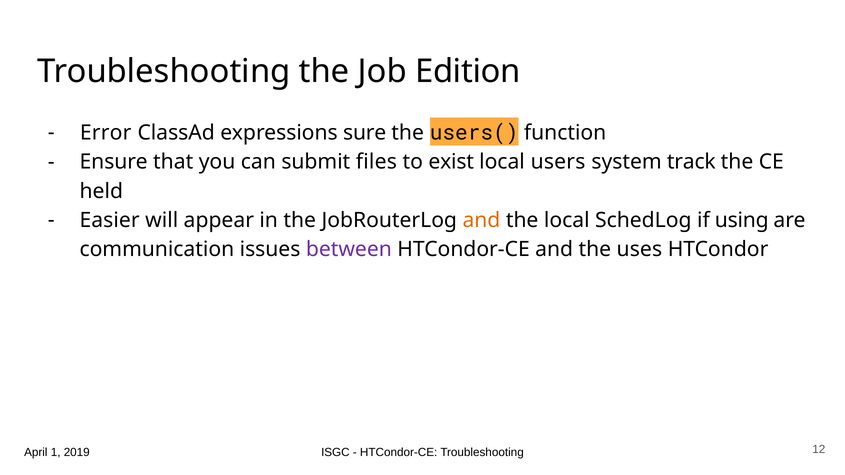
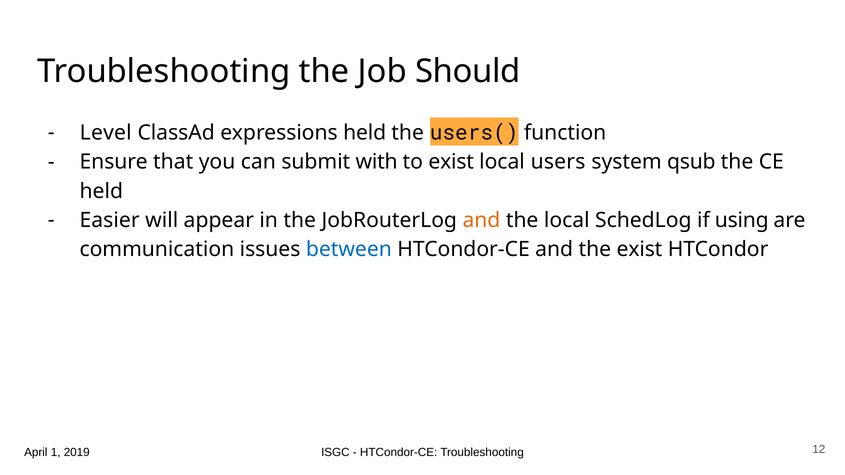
Edition: Edition -> Should (468, 72)
Error: Error -> Level (106, 133)
expressions sure: sure -> held (365, 133)
files: files -> with (377, 162)
track: track -> qsub (691, 162)
between colour: purple -> blue (349, 249)
the uses: uses -> exist (639, 249)
